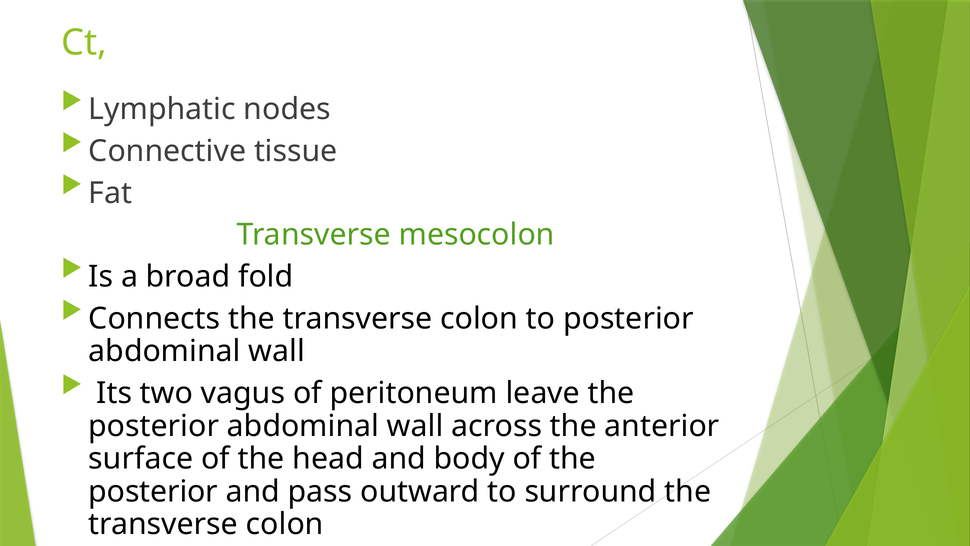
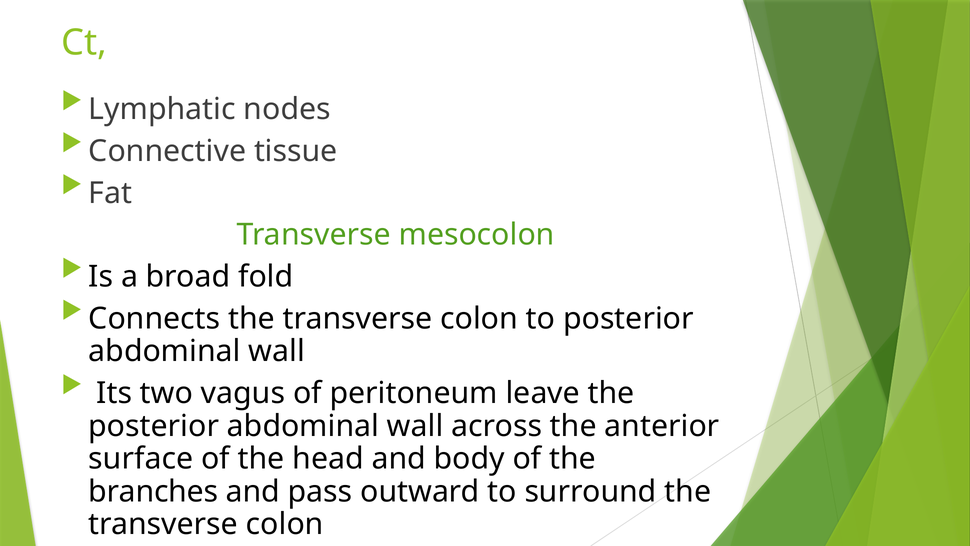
posterior: posterior -> branches (153, 491)
